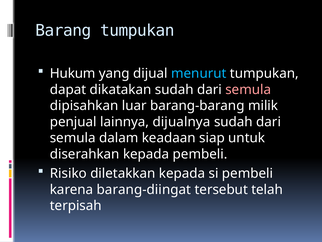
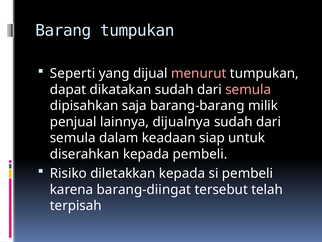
Hukum: Hukum -> Seperti (73, 73)
menurut colour: light blue -> pink (199, 73)
luar: luar -> saja (134, 106)
